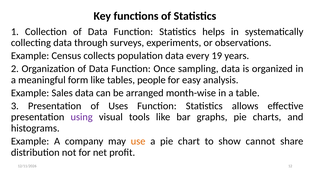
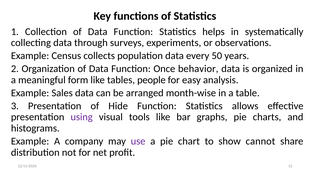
19: 19 -> 50 (217, 56)
sampling: sampling -> behavior (198, 69)
Uses: Uses -> Hide (118, 106)
use colour: orange -> purple (138, 142)
